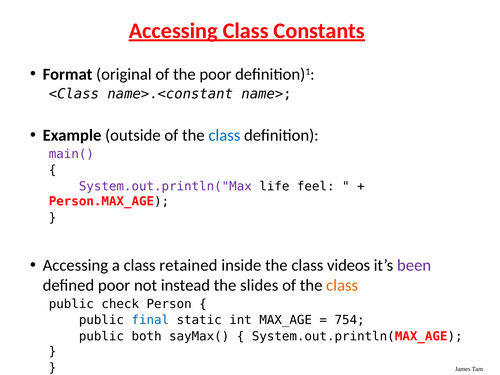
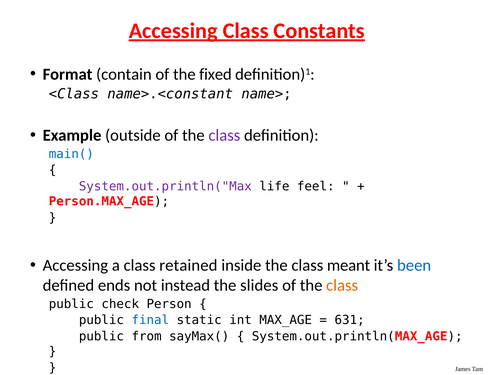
original: original -> contain (124, 74)
the poor: poor -> fixed (215, 74)
class colour: blue -> purple (224, 135)
main( colour: purple -> blue (71, 154)
videos: videos -> meant (349, 265)
been colour: purple -> blue (414, 265)
defined poor: poor -> ends (114, 285)
754: 754 -> 631 (350, 320)
both: both -> from (147, 336)
